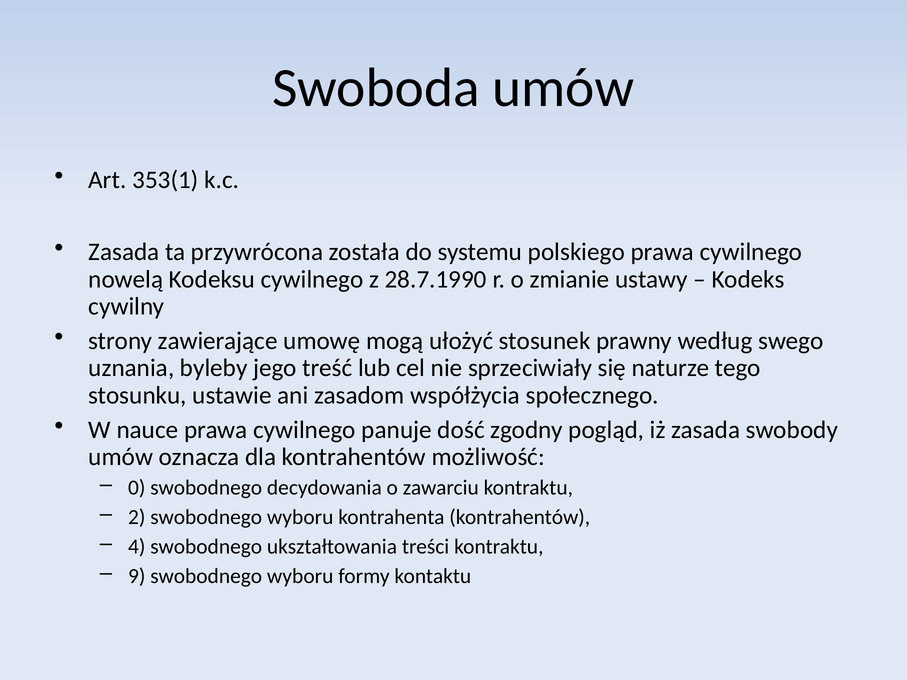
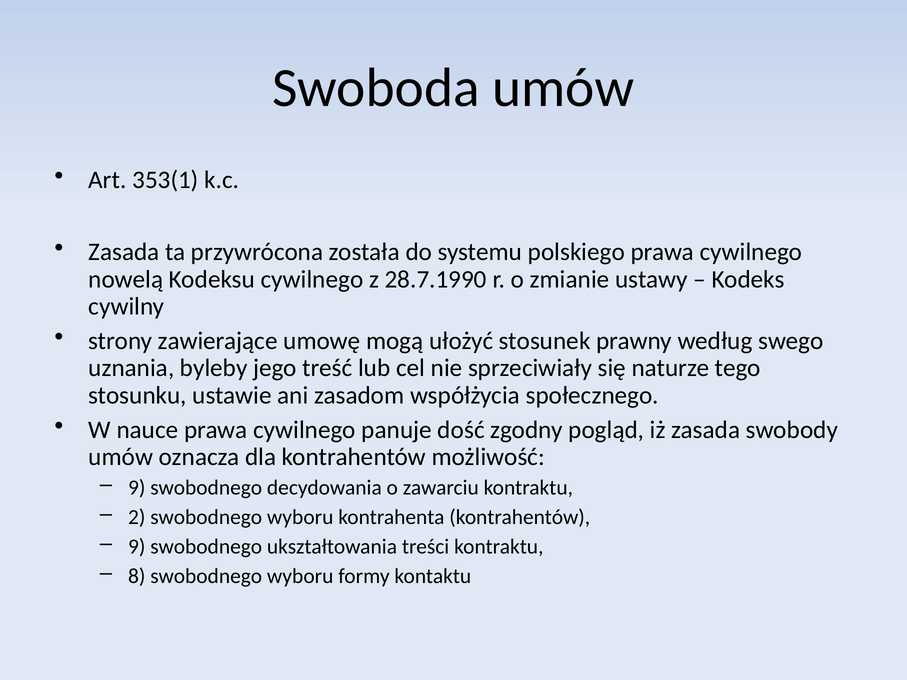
0: 0 -> 9 (137, 488)
4: 4 -> 9 (137, 547)
9: 9 -> 8 (137, 577)
